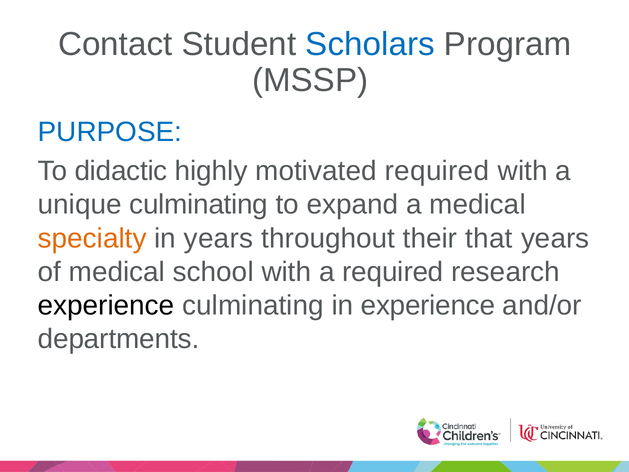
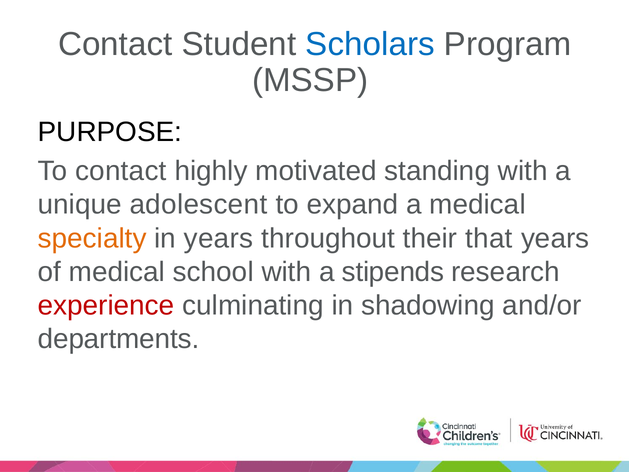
PURPOSE colour: blue -> black (110, 132)
To didactic: didactic -> contact (121, 171)
motivated required: required -> standing (437, 171)
unique culminating: culminating -> adolescent (198, 205)
a required: required -> stipends (393, 272)
experience colour: black -> red (106, 305)
in experience: experience -> shadowing (428, 305)
